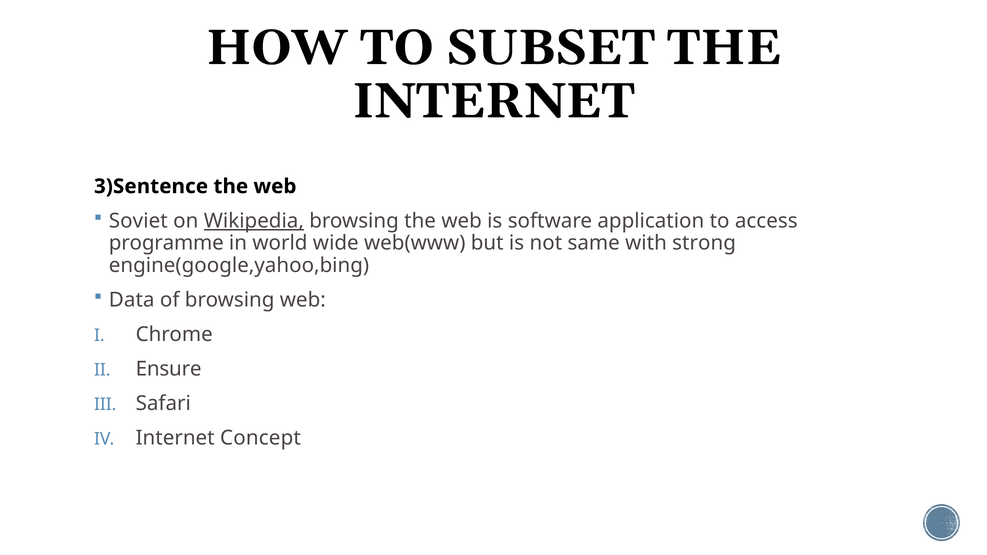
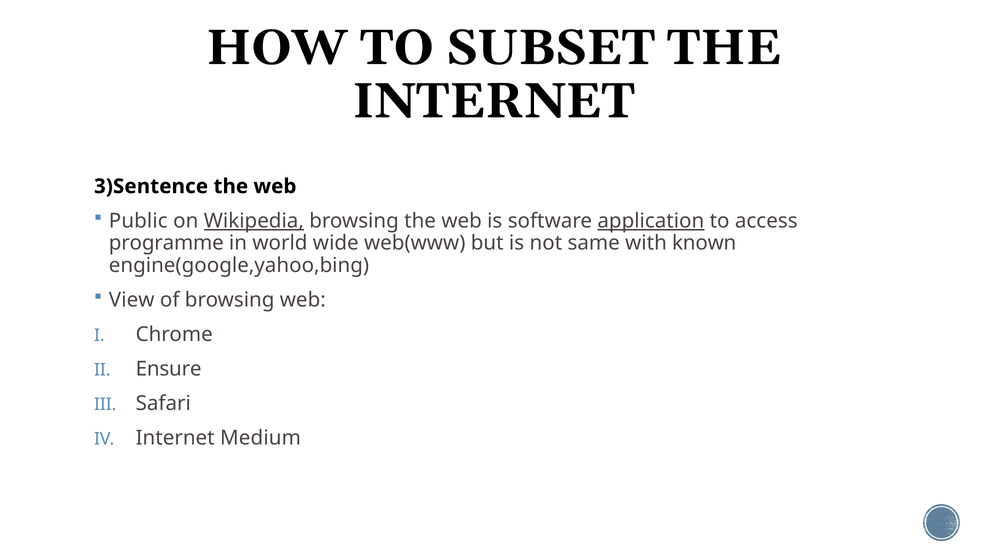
Soviet: Soviet -> Public (138, 221)
application underline: none -> present (651, 221)
strong: strong -> known (704, 243)
Data: Data -> View (132, 300)
Concept: Concept -> Medium (261, 438)
